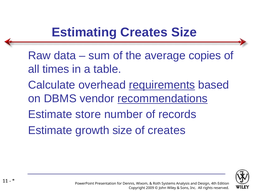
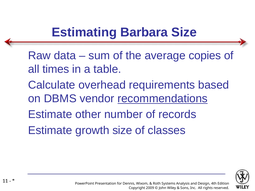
Estimating Creates: Creates -> Barbara (144, 32)
requirements underline: present -> none (162, 85)
store: store -> other (88, 115)
of creates: creates -> classes (167, 130)
